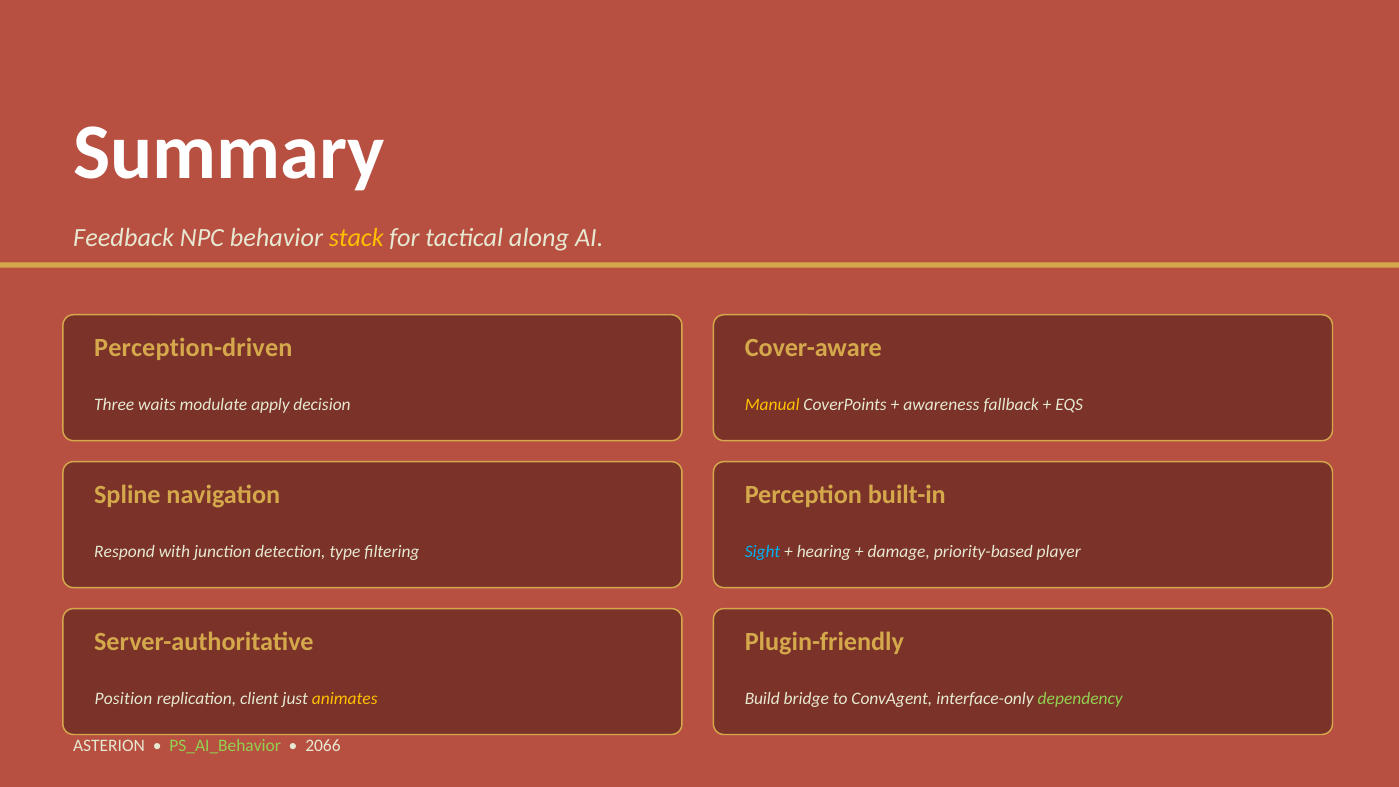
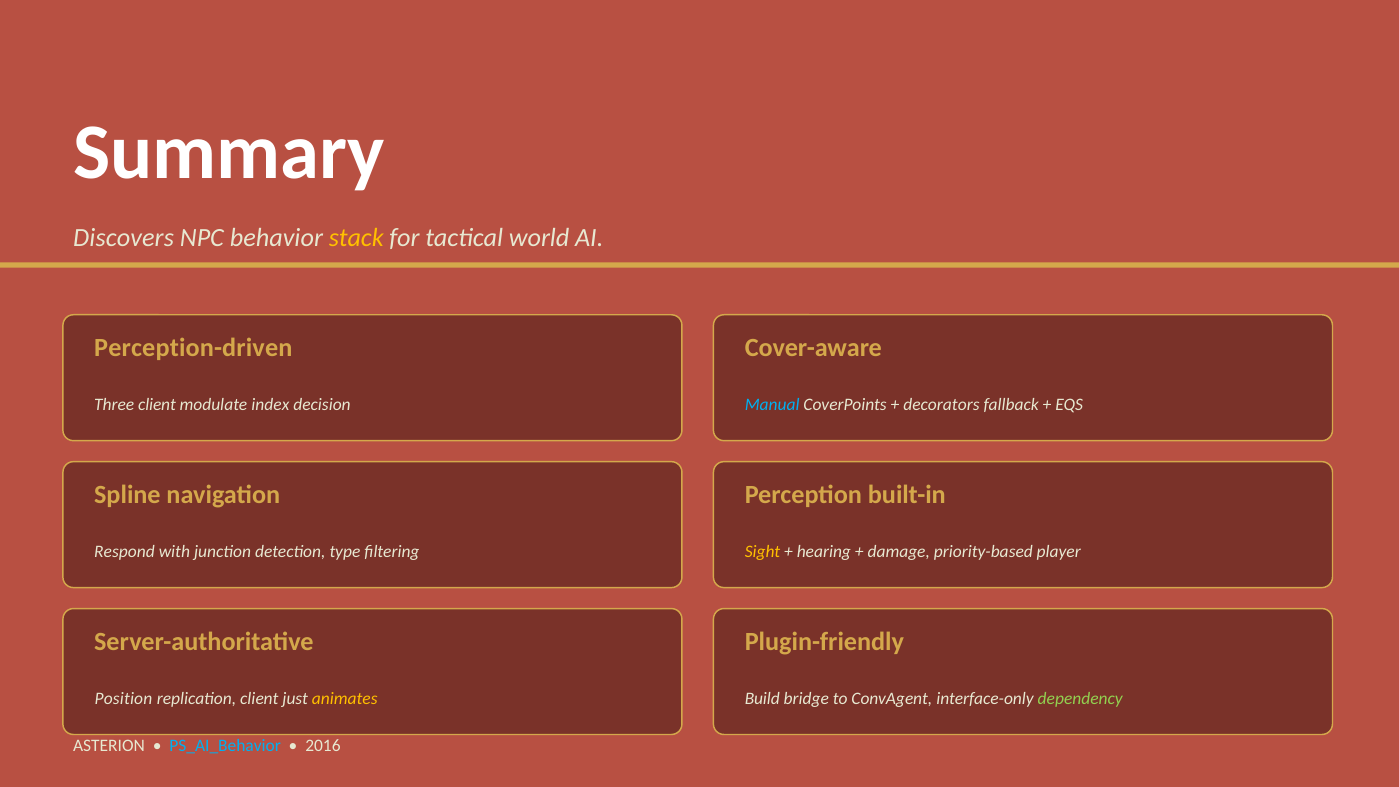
Feedback: Feedback -> Discovers (124, 238)
along: along -> world (539, 238)
Three waits: waits -> client (157, 405)
apply: apply -> index (270, 405)
Manual colour: yellow -> light blue (772, 405)
awareness: awareness -> decorators (941, 405)
Sight colour: light blue -> yellow (763, 552)
PS_AI_Behavior colour: light green -> light blue (225, 746)
2066: 2066 -> 2016 (323, 746)
